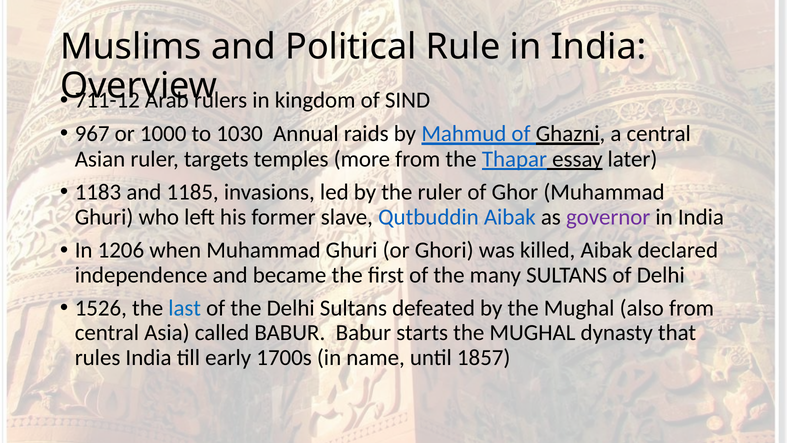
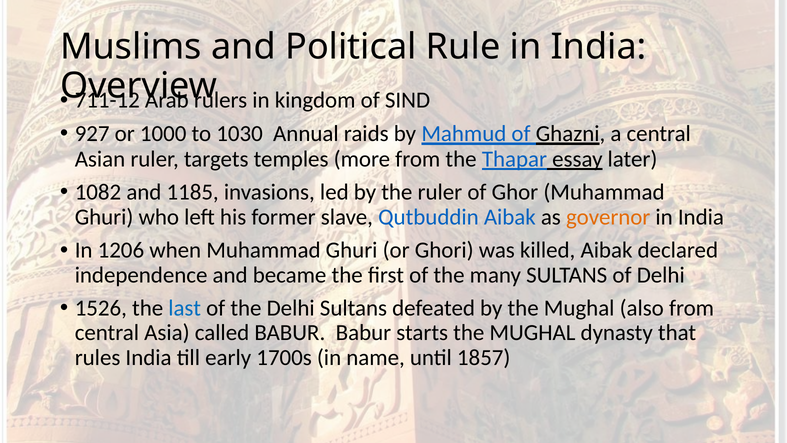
967: 967 -> 927 (92, 134)
1183: 1183 -> 1082 (98, 192)
governor colour: purple -> orange (608, 217)
